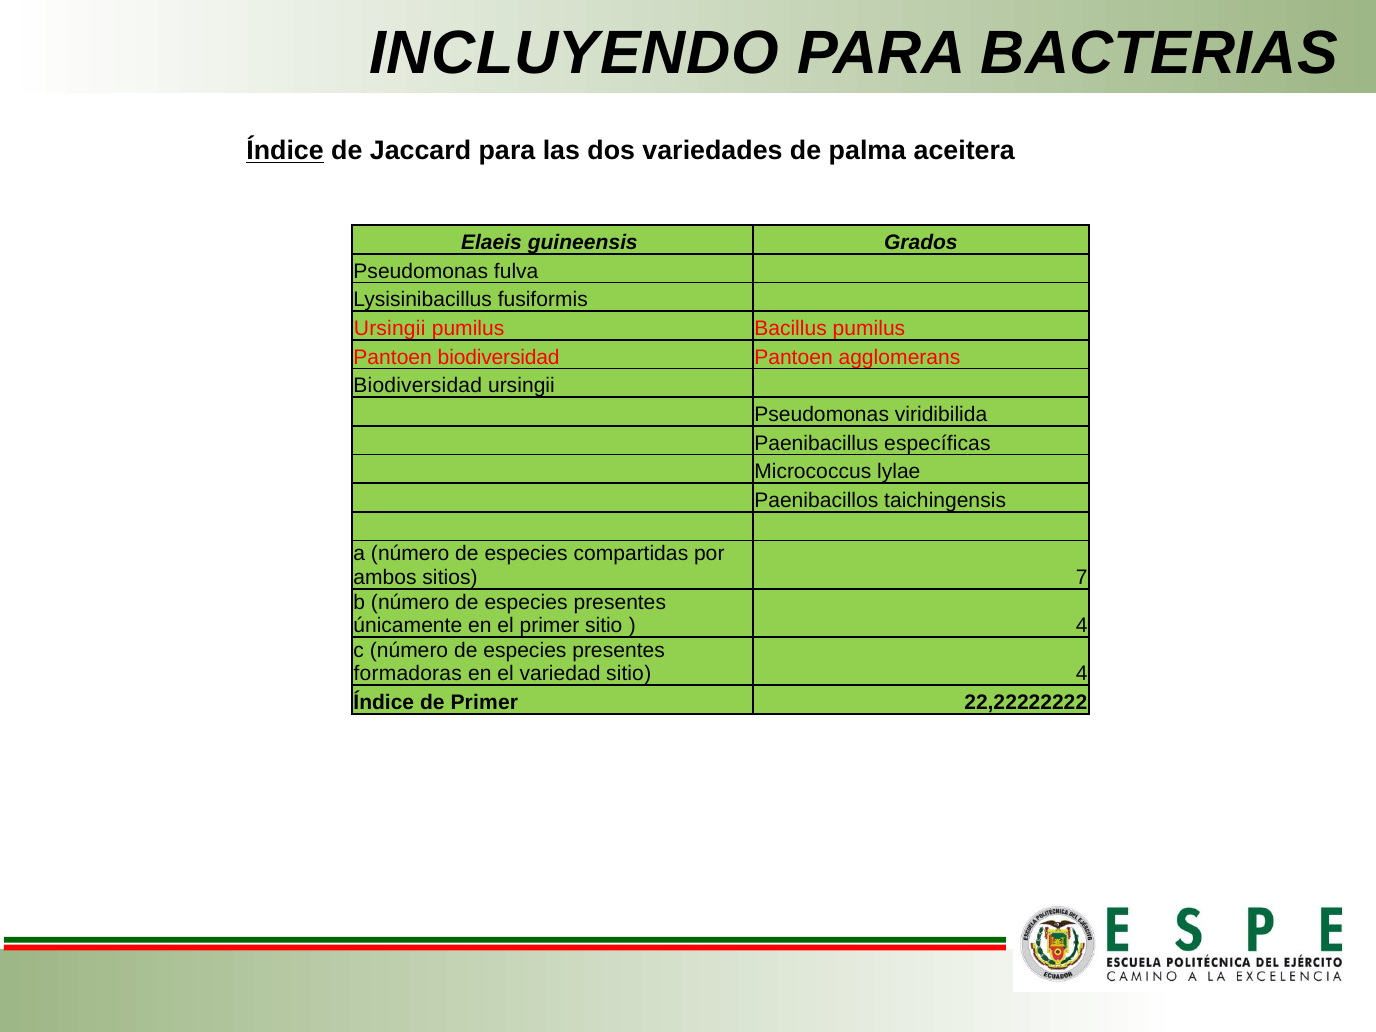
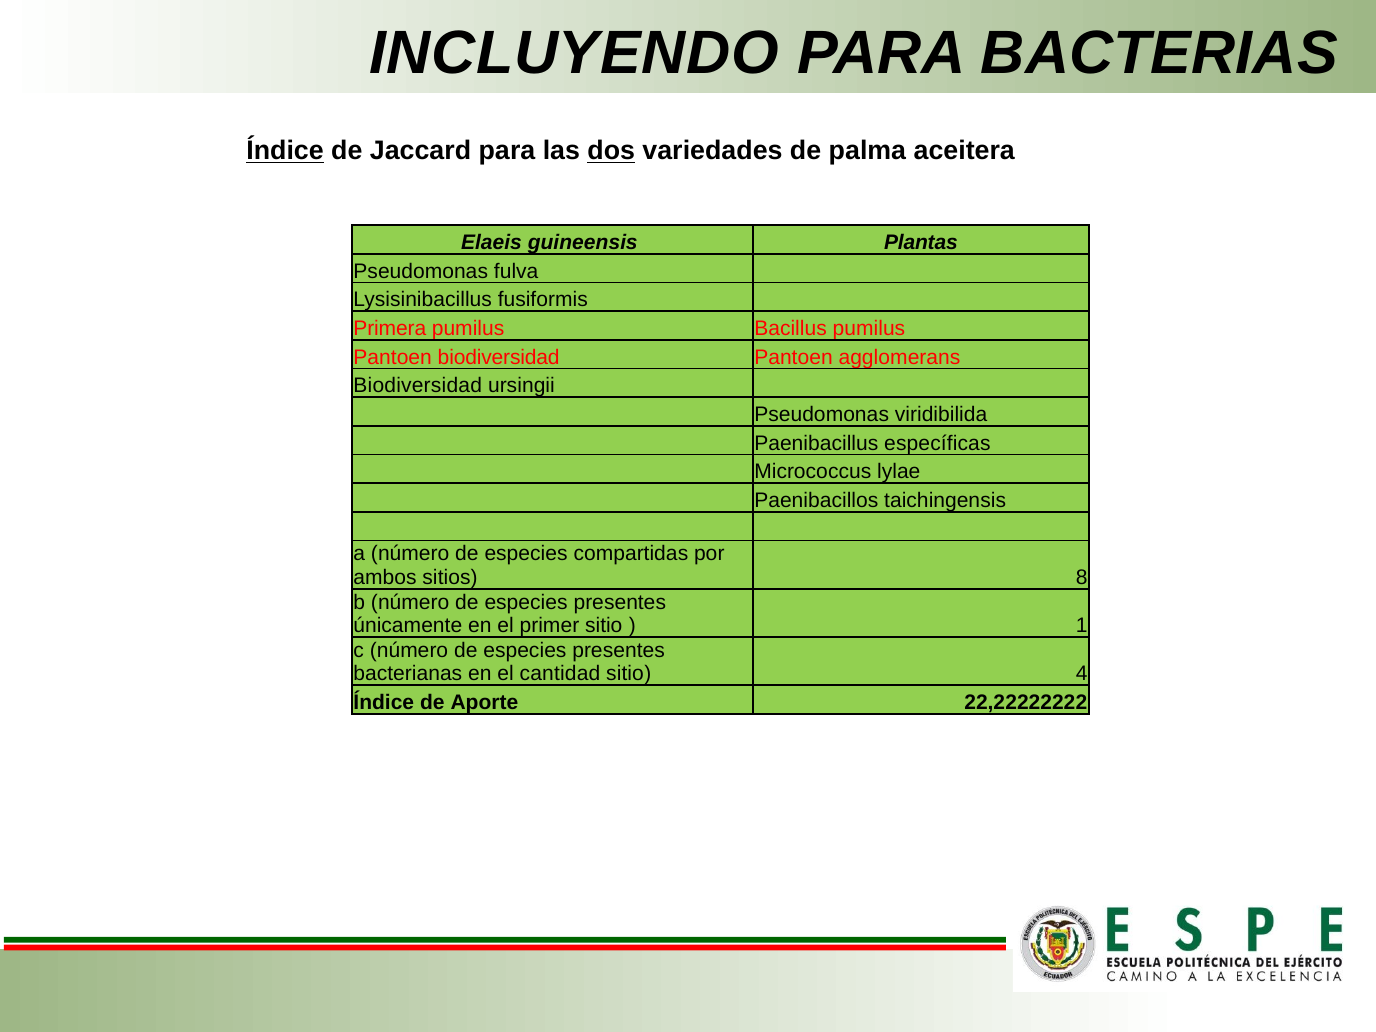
dos underline: none -> present (611, 151)
Grados: Grados -> Plantas (921, 243)
Ursingii: Ursingii -> Primera (390, 329)
7: 7 -> 8 (1082, 577)
4: 4 -> 1 (1082, 626)
formadoras: formadoras -> bacterianas (408, 674)
variedad: variedad -> cantidad (560, 674)
de Primer: Primer -> Aporte (484, 703)
